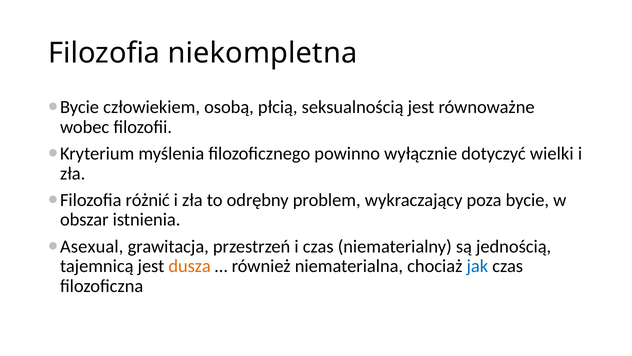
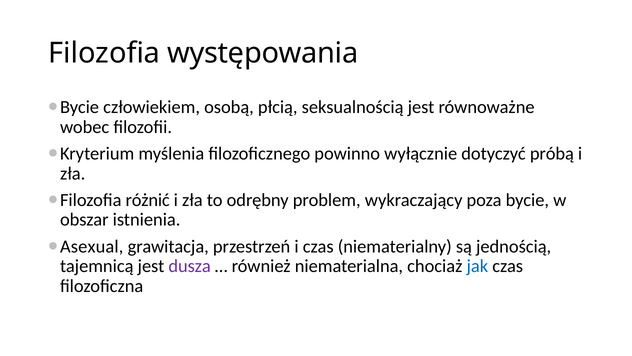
niekompletna: niekompletna -> występowania (263, 53)
wielki: wielki -> próbą (552, 153)
dusza colour: orange -> purple (190, 266)
